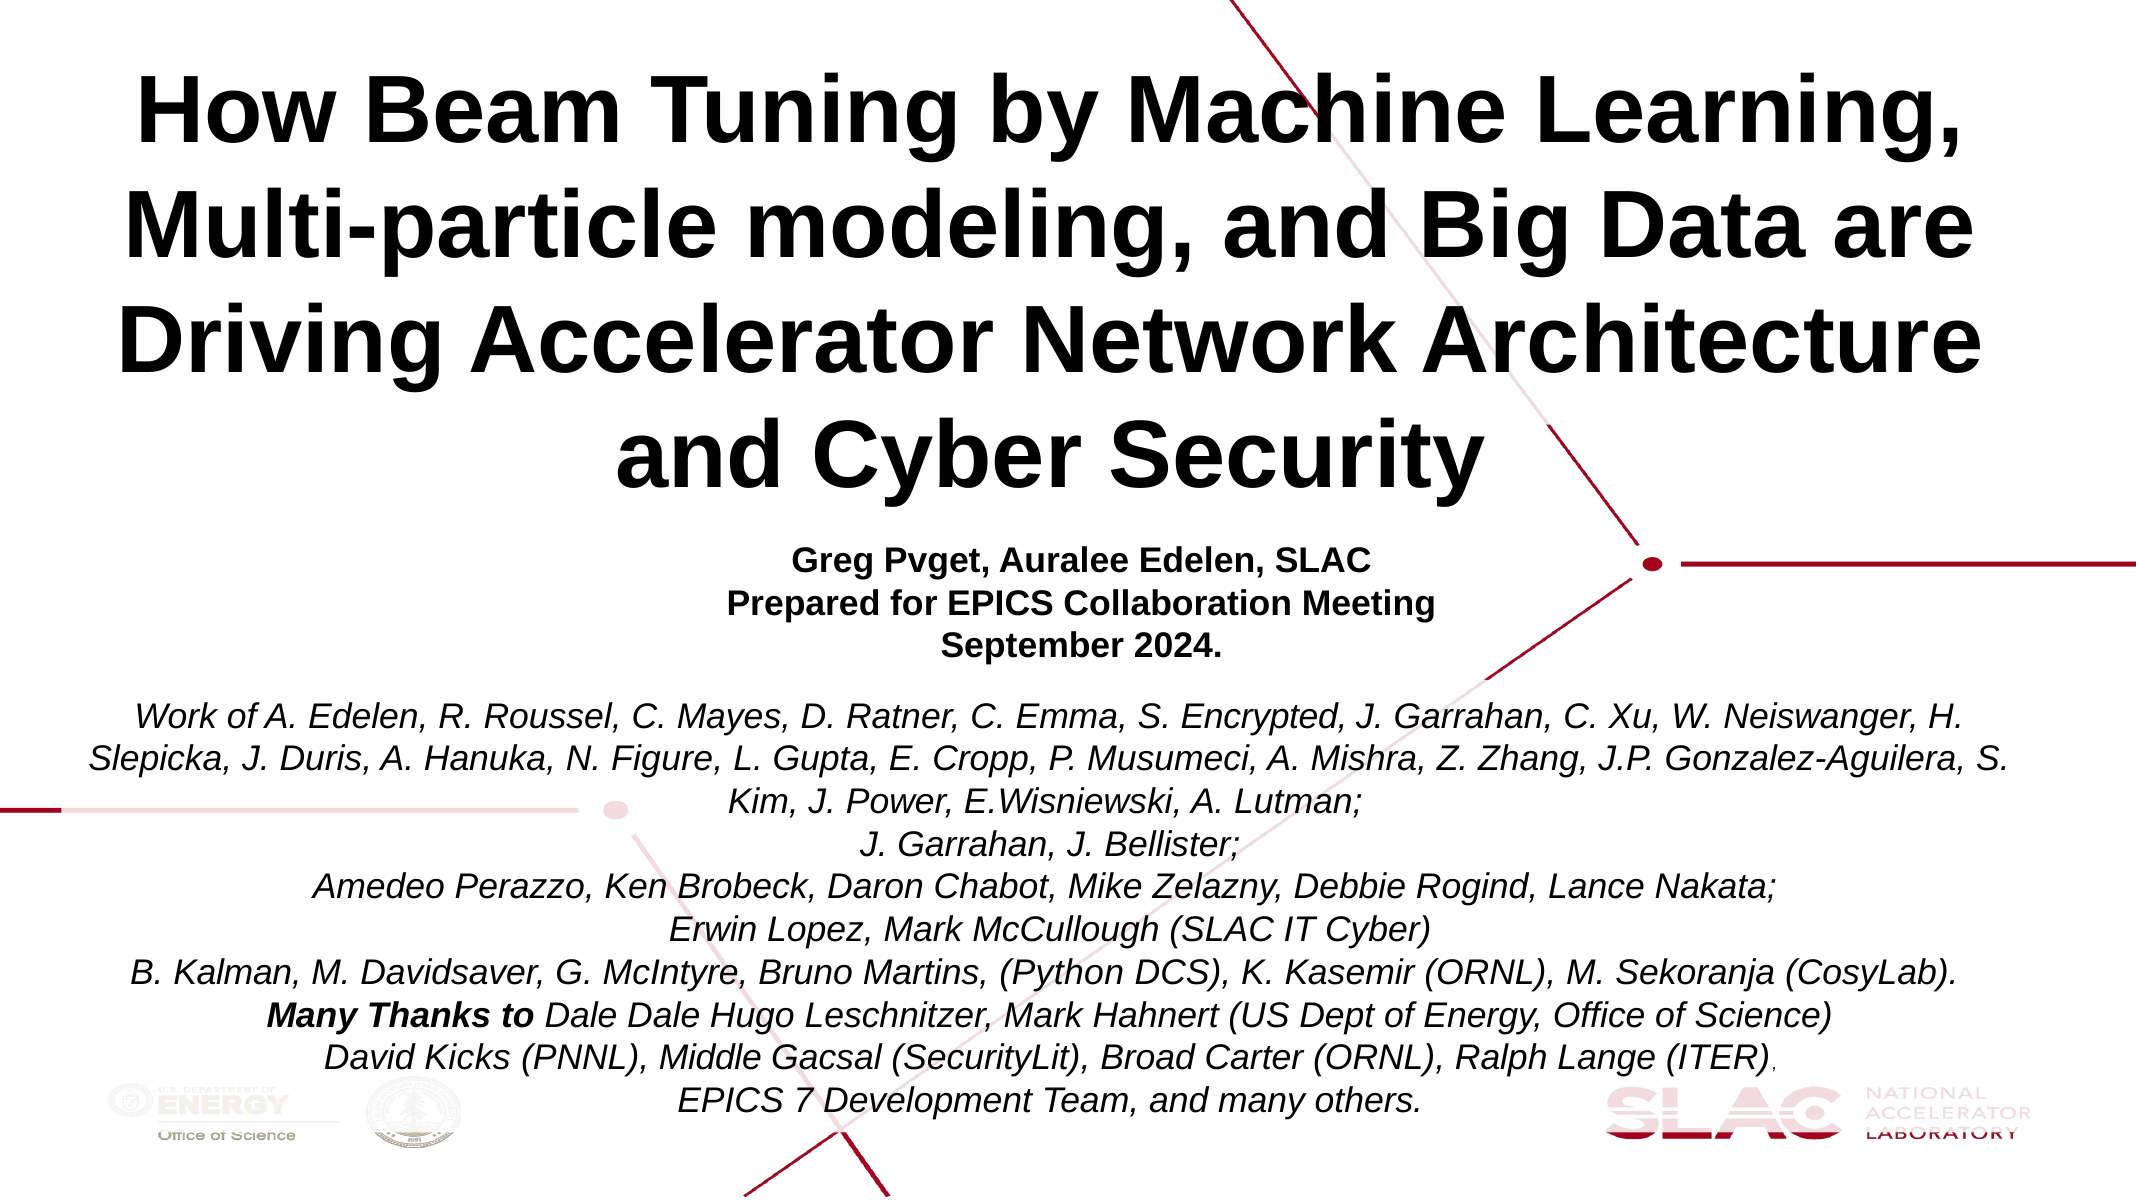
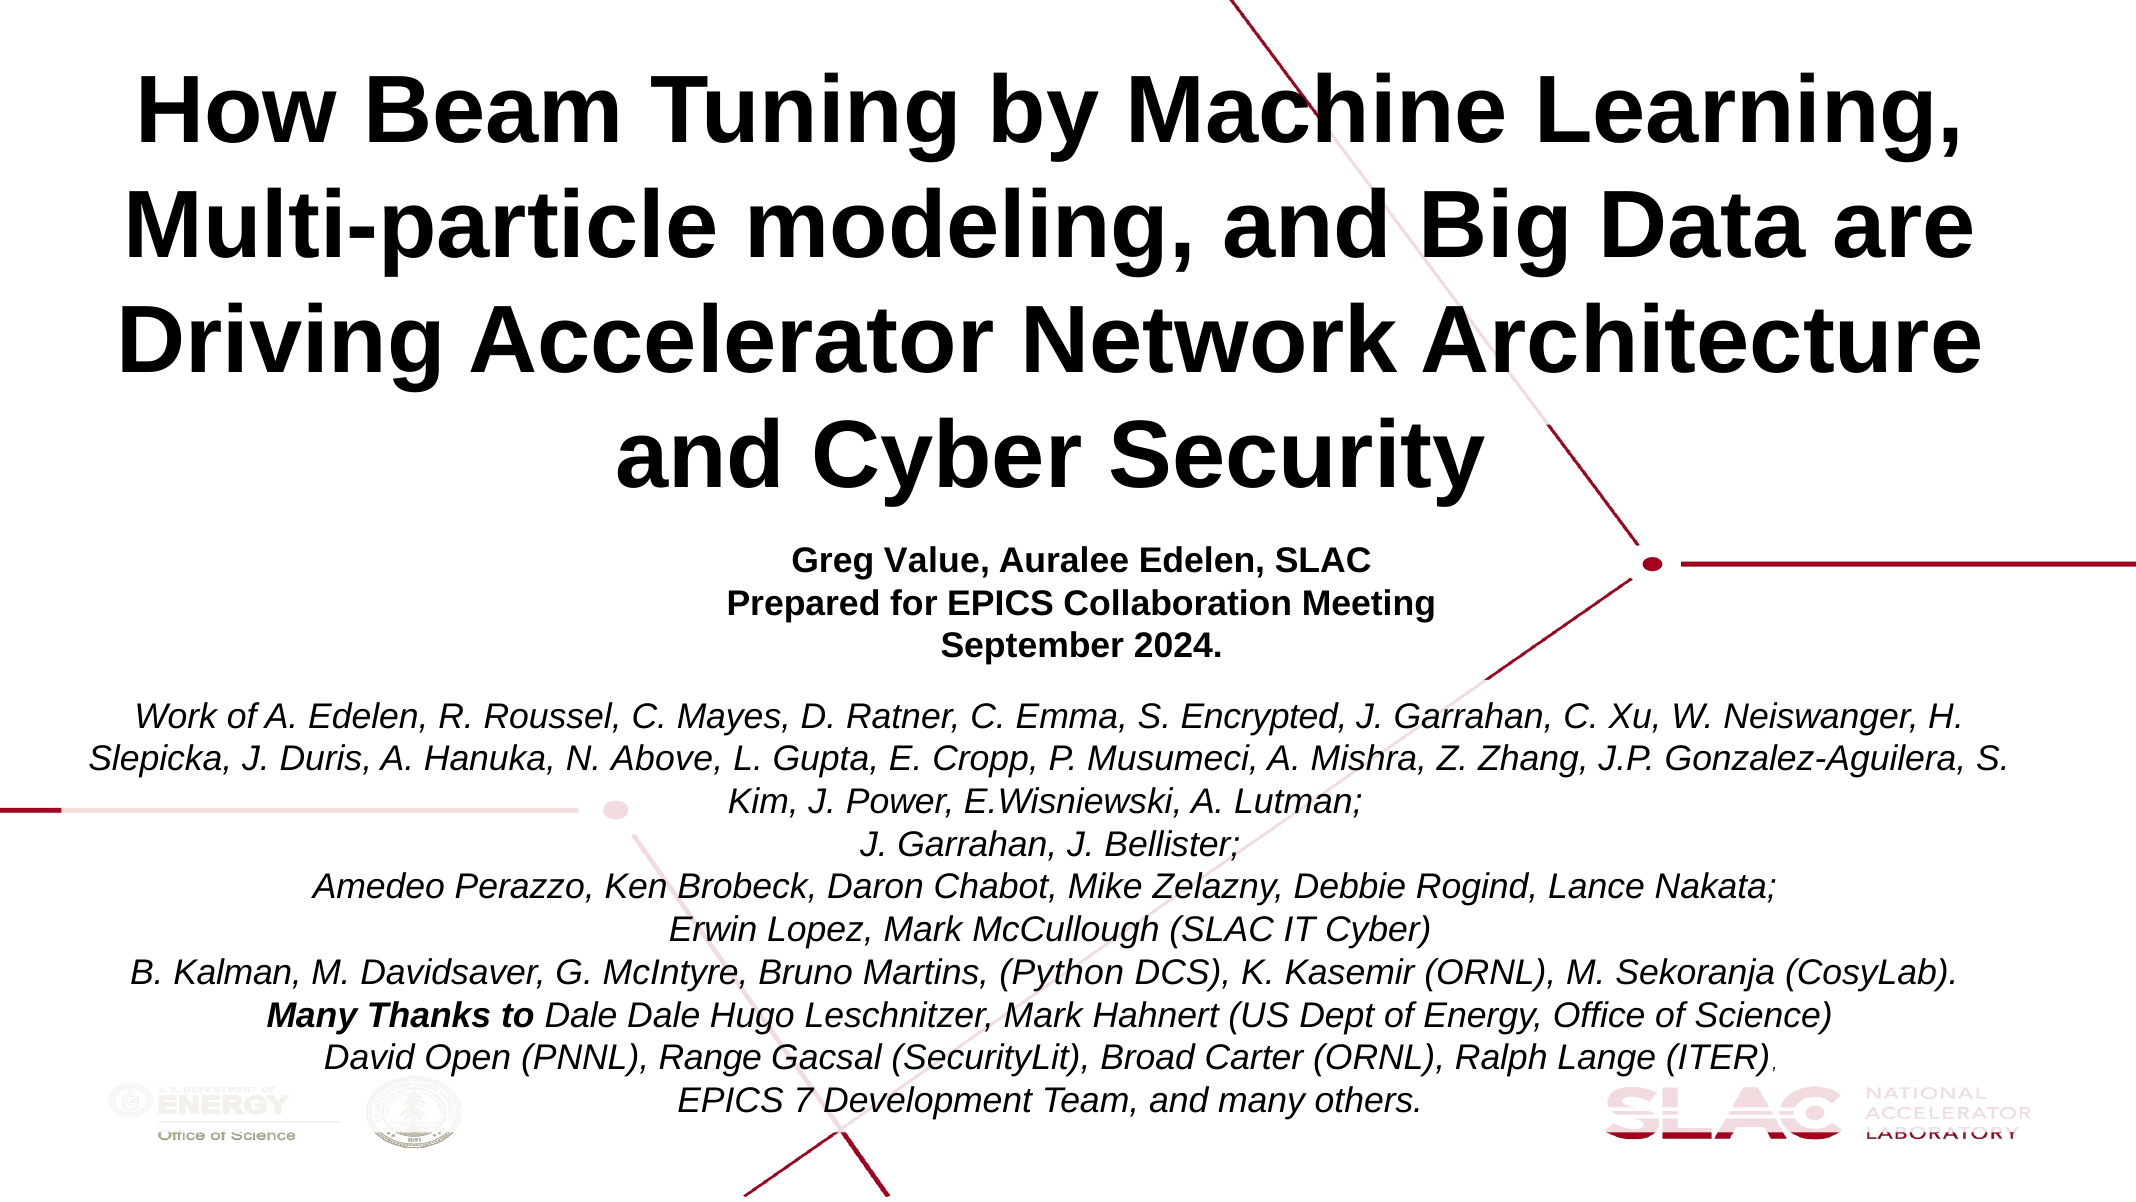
Pvget: Pvget -> Value (937, 561)
Figure: Figure -> Above (667, 759)
Kicks: Kicks -> Open (468, 1058)
Middle: Middle -> Range (710, 1058)
